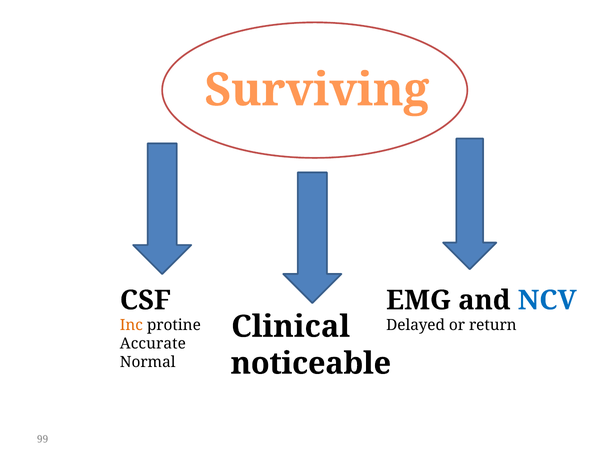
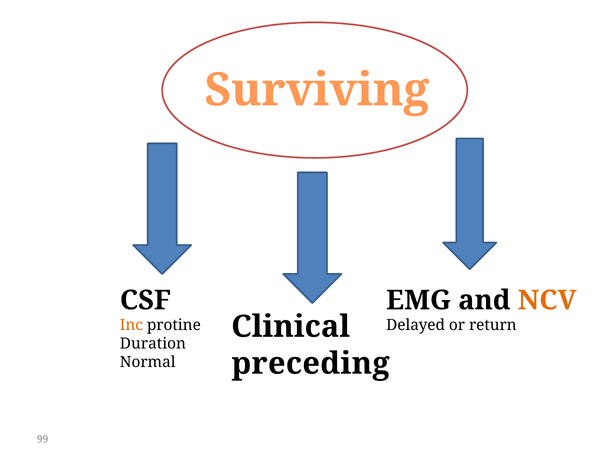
NCV colour: blue -> orange (547, 300)
Accurate: Accurate -> Duration (153, 344)
noticeable: noticeable -> preceding (311, 364)
